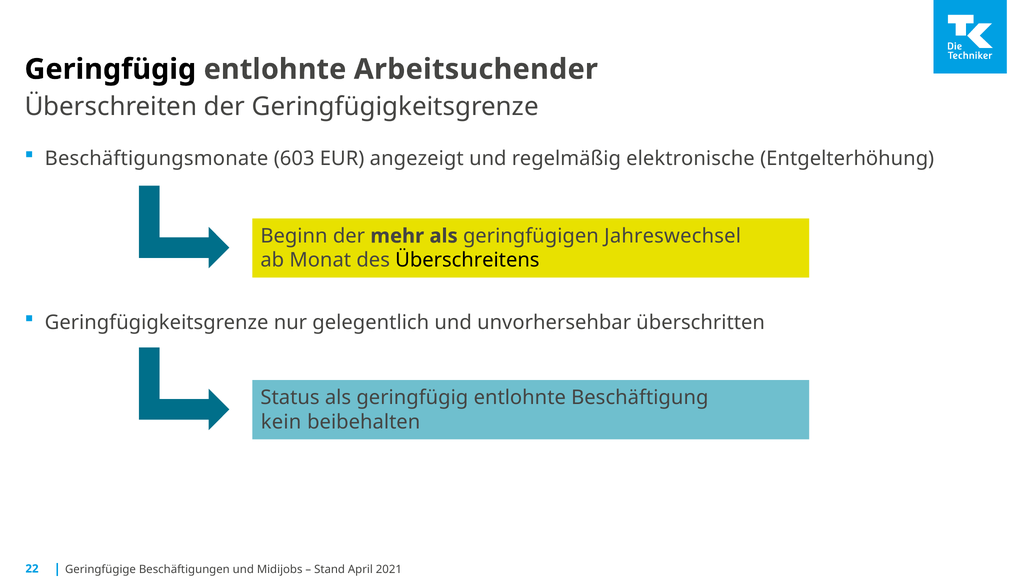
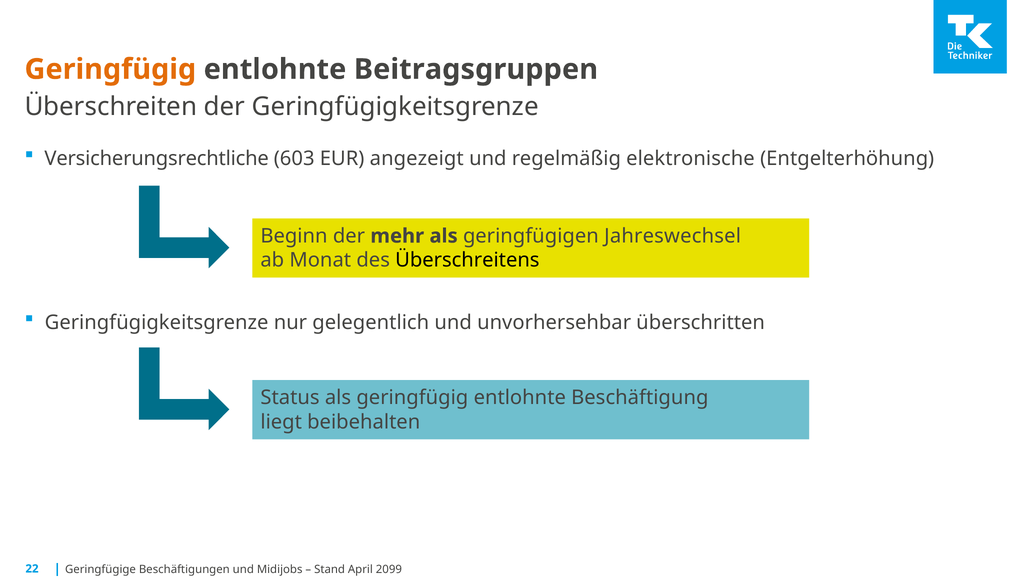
Geringfügig colour: black -> orange (110, 69)
Arbeitsuchender: Arbeitsuchender -> Beitragsgruppen (476, 69)
Beschäftigungsmonate: Beschäftigungsmonate -> Versicherungsrechtliche (157, 158)
kein: kein -> liegt (281, 422)
2021: 2021 -> 2099 (389, 570)
